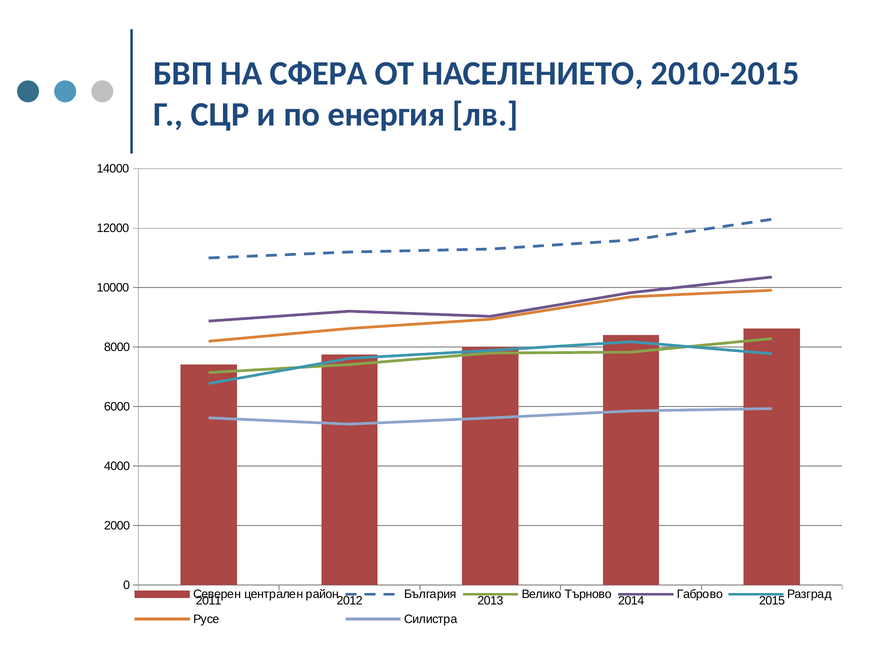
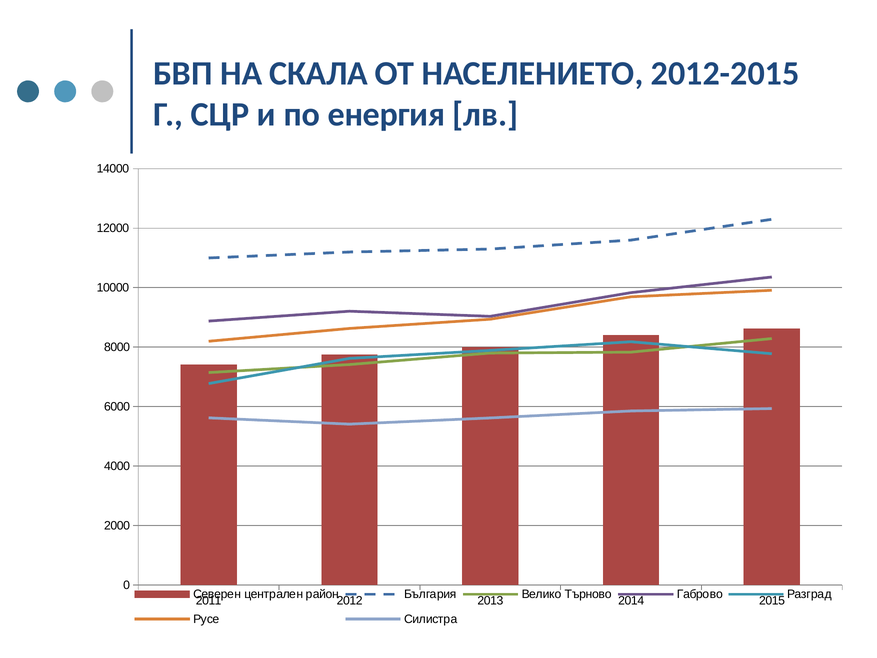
СФЕРА: СФЕРА -> СКАЛА (319, 73)
2010-2015: 2010-2015 -> 2012-2015 (725, 73)
